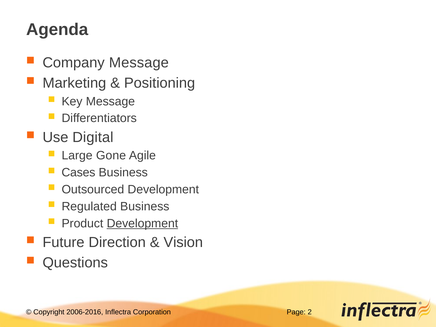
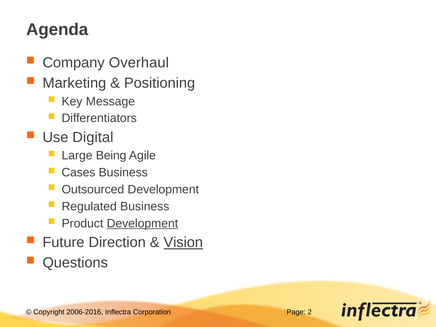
Company Message: Message -> Overhaul (139, 63)
Gone: Gone -> Being (111, 156)
Vision underline: none -> present (183, 243)
